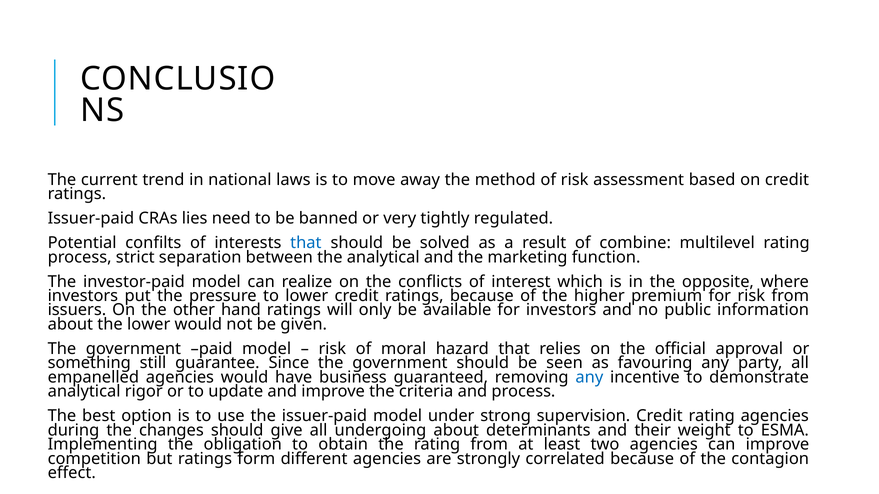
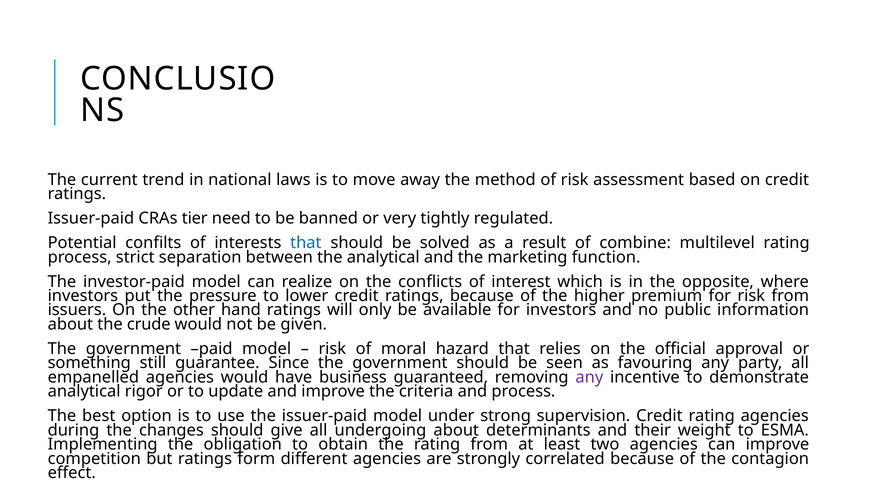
lies: lies -> tier (195, 219)
the lower: lower -> crude (149, 325)
any colour: blue -> purple (589, 378)
